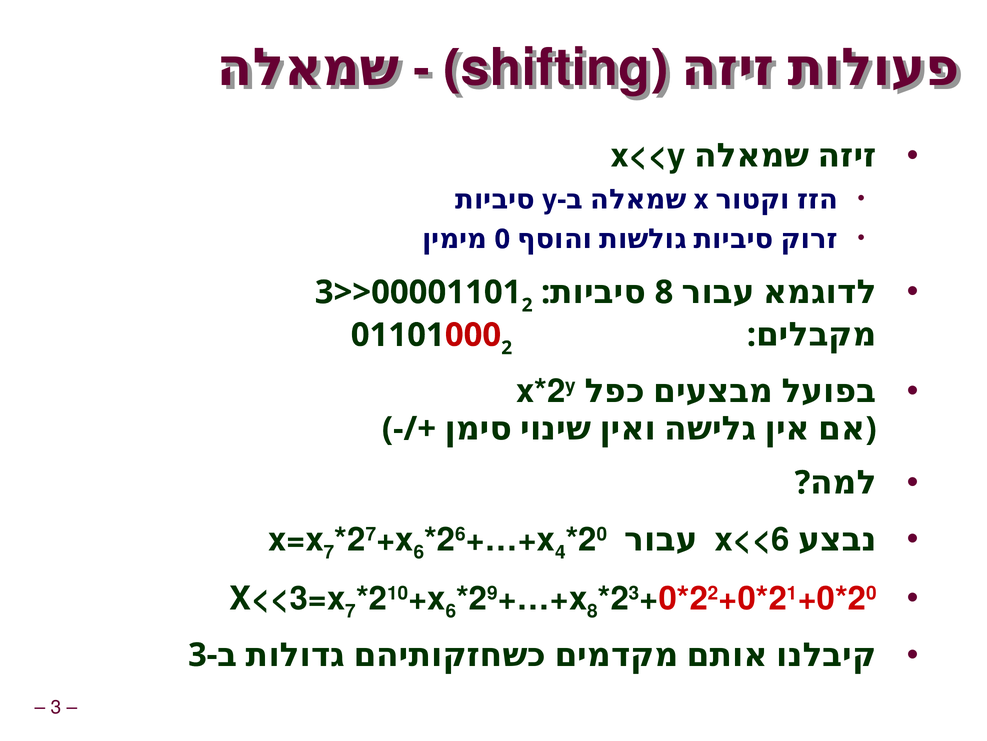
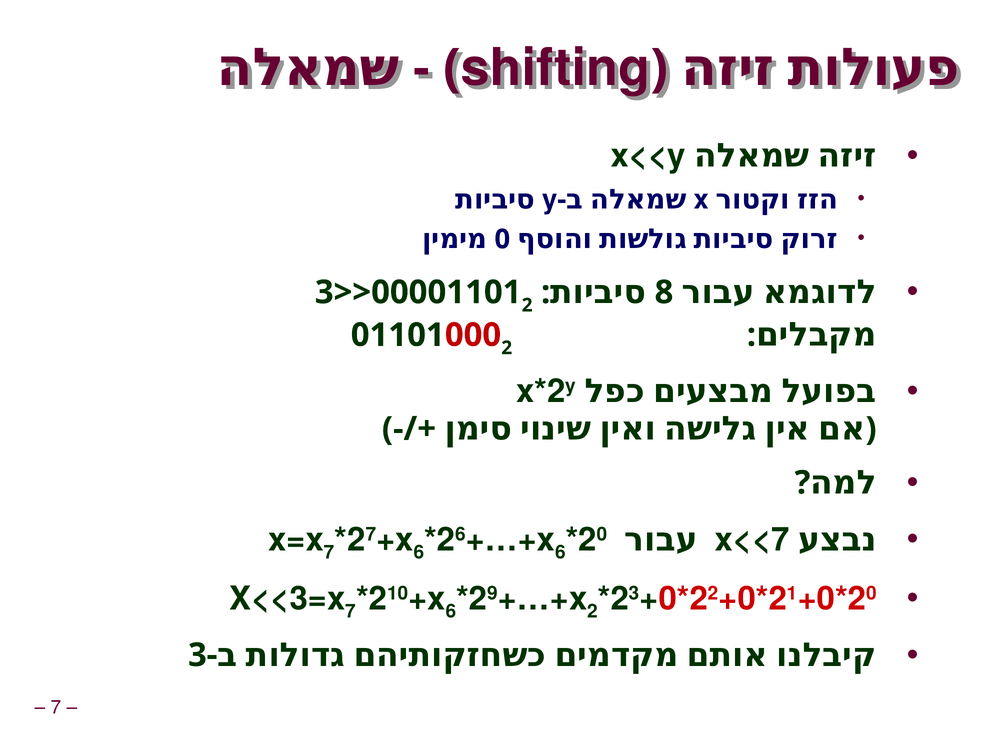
4: 4 -> 6 (561, 552)
x<<6: x<<6 -> x<<7 (752, 539)
8: 8 -> 2 (593, 611)
3: 3 -> 7 (56, 707)
